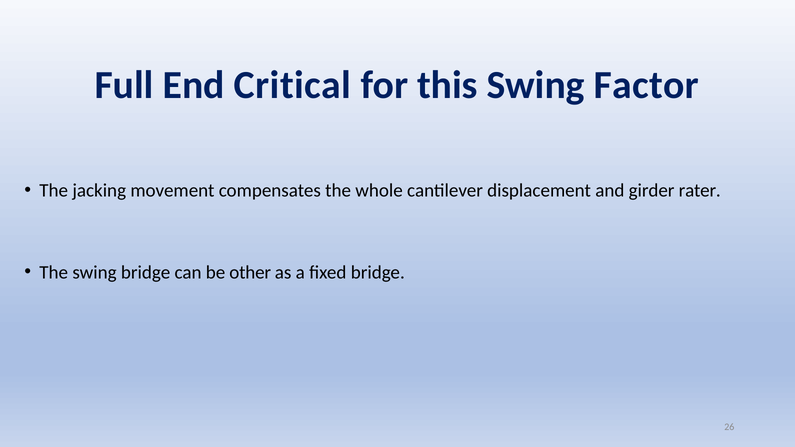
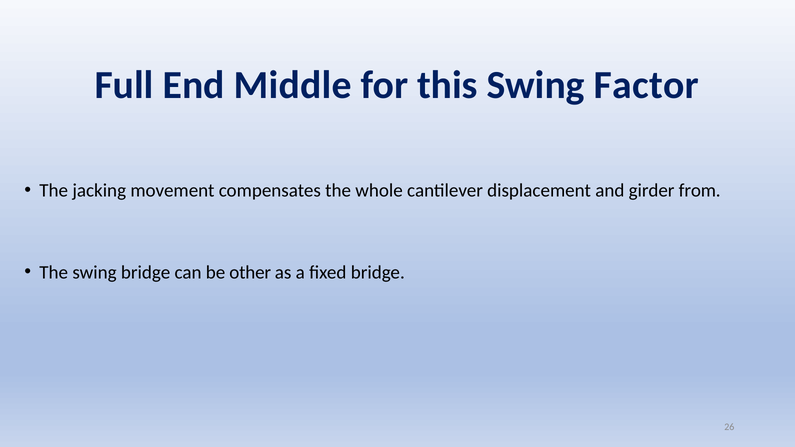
Critical: Critical -> Middle (293, 85)
rater: rater -> from (700, 191)
